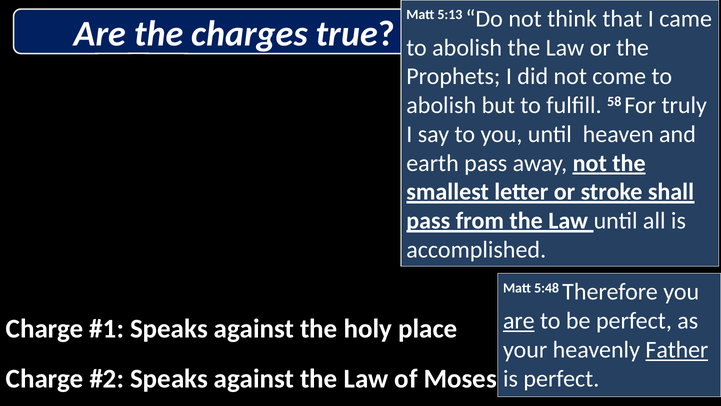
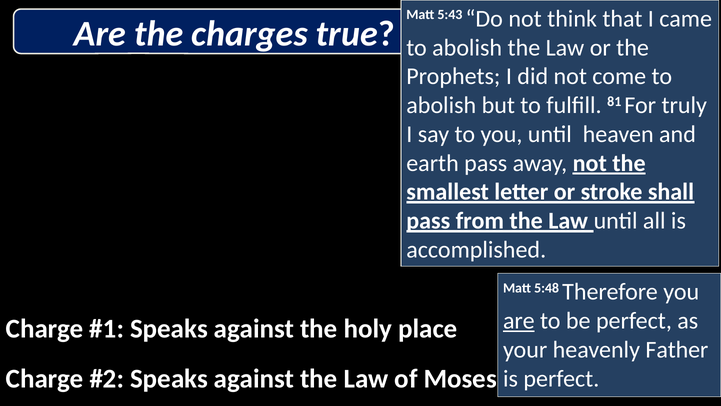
5:13: 5:13 -> 5:43 (450, 15)
58: 58 -> 81 (614, 101)
Father underline: present -> none (677, 349)
